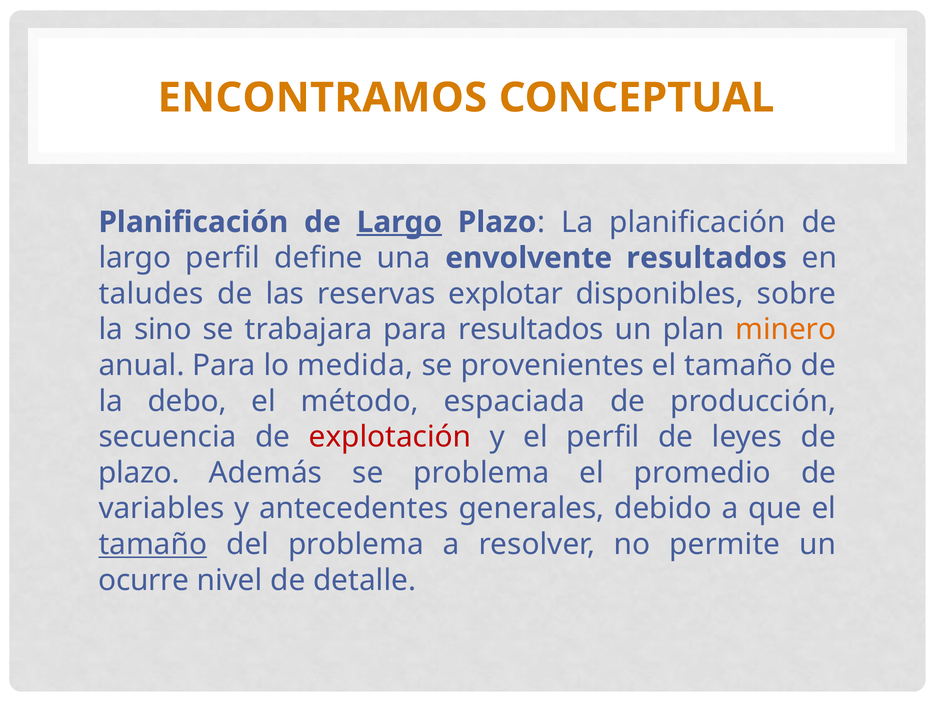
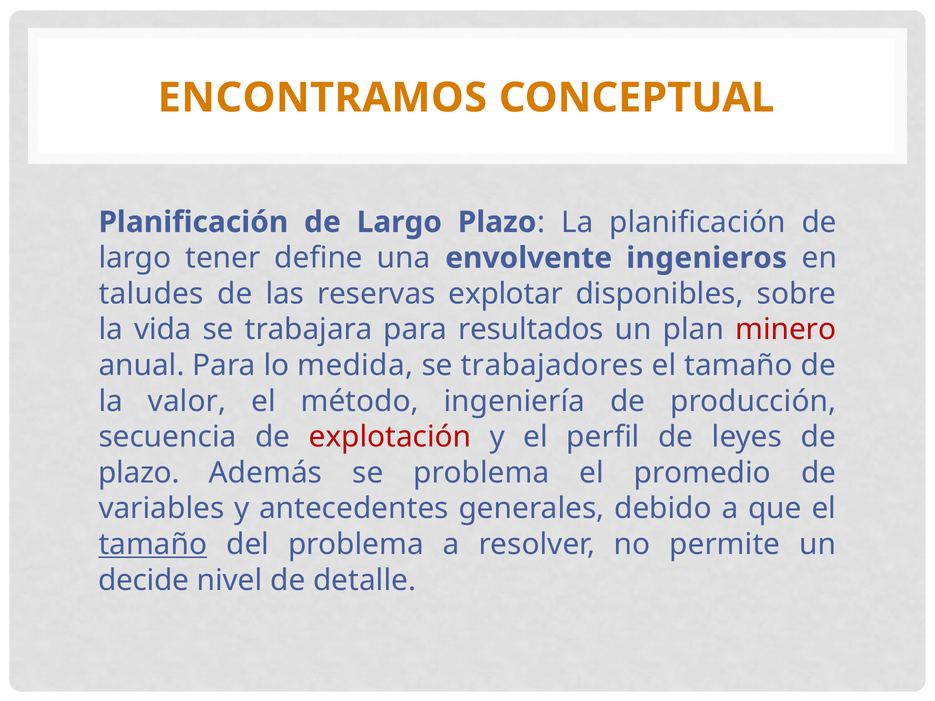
Largo underline: present -> none (399, 222)
largo perfil: perfil -> tener (223, 258)
envolvente resultados: resultados -> ingenieros (707, 258)
sino: sino -> vida (163, 330)
minero colour: orange -> red (786, 330)
provenientes: provenientes -> trabajadores (552, 366)
debo: debo -> valor (187, 401)
espaciada: espaciada -> ingeniería (514, 401)
ocurre: ocurre -> decide (144, 580)
